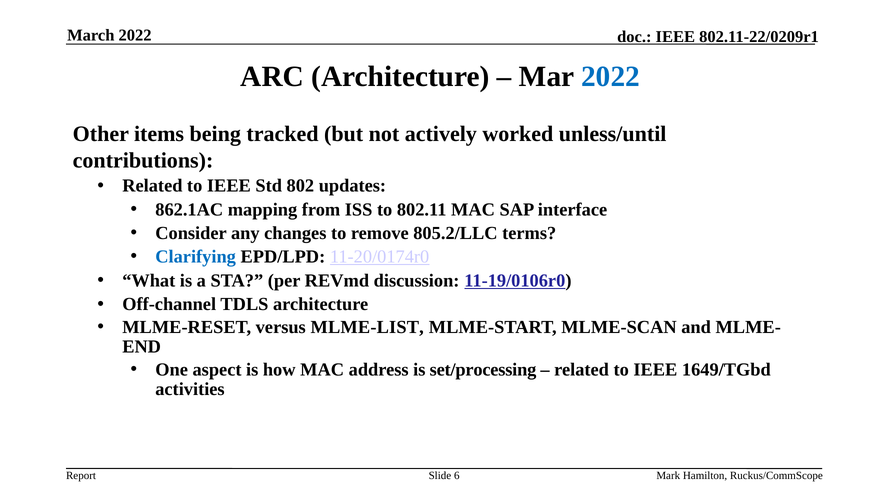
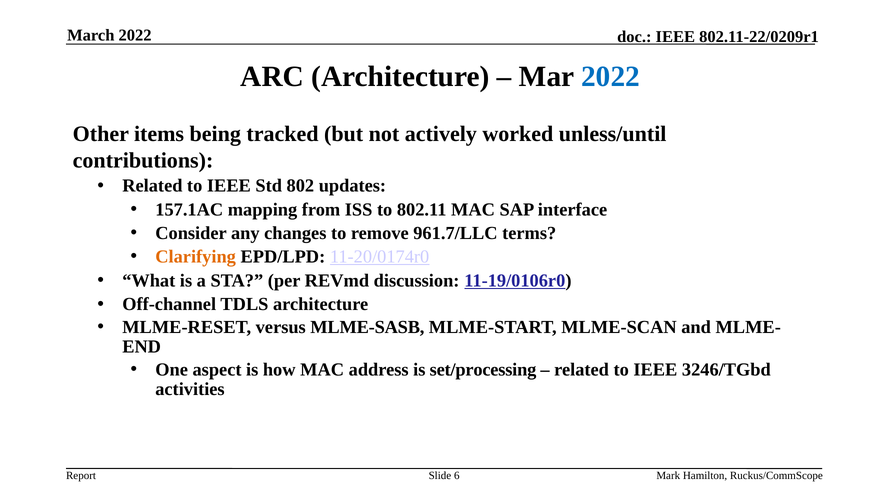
862.1AC: 862.1AC -> 157.1AC (189, 209)
805.2/LLC: 805.2/LLC -> 961.7/LLC (455, 233)
Clarifying colour: blue -> orange (196, 256)
MLME-LIST: MLME-LIST -> MLME-SASB (367, 327)
1649/TGbd: 1649/TGbd -> 3246/TGbd (726, 369)
